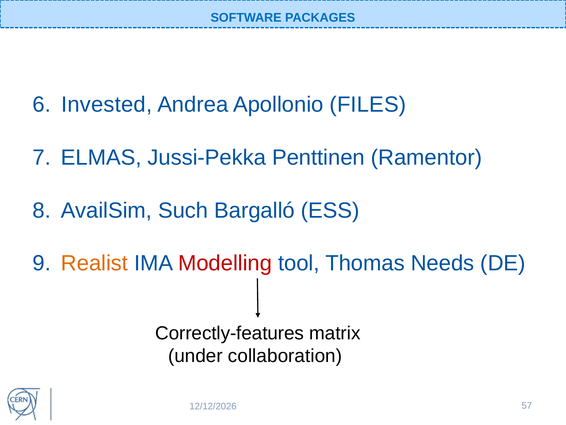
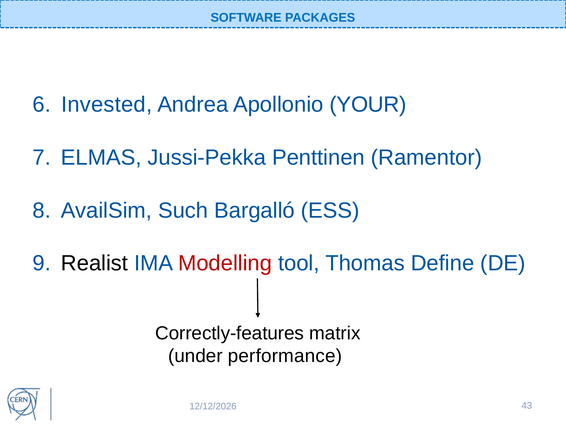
FILES: FILES -> YOUR (368, 104)
Realist colour: orange -> black (95, 263)
Needs: Needs -> Define (443, 263)
collaboration: collaboration -> performance (285, 355)
57: 57 -> 43 (527, 405)
